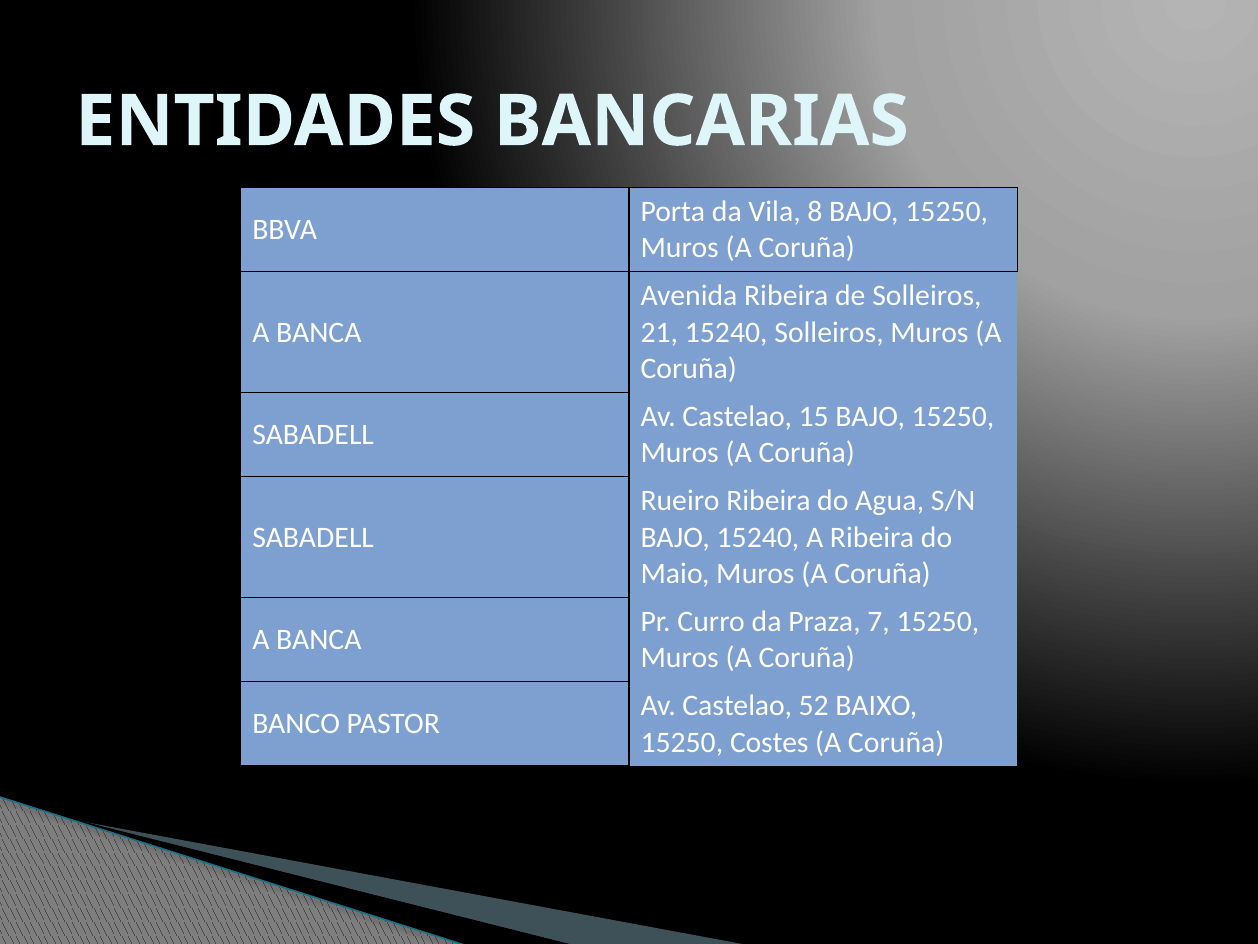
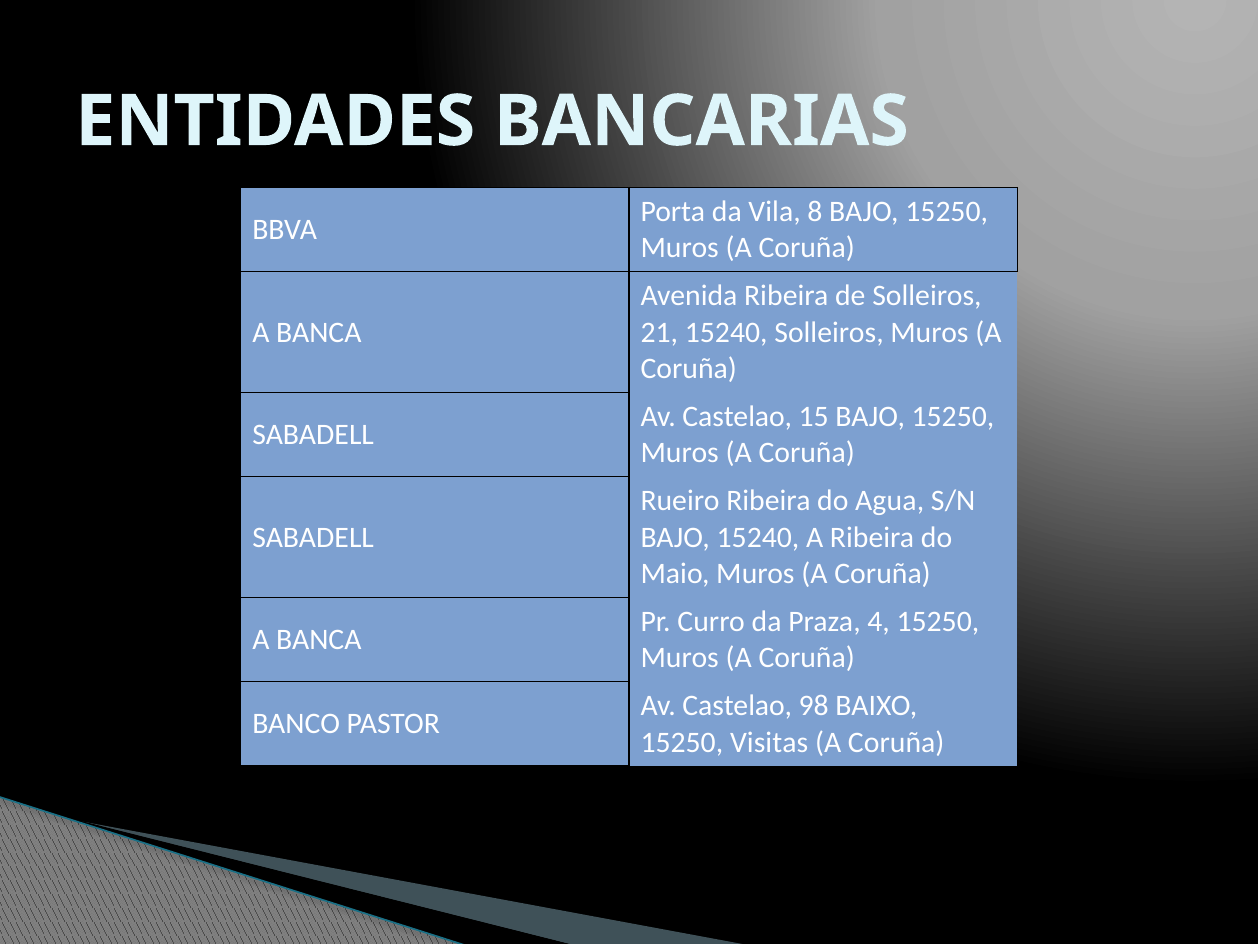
7: 7 -> 4 (879, 621)
52: 52 -> 98 (814, 706)
Costes: Costes -> Visitas (769, 742)
